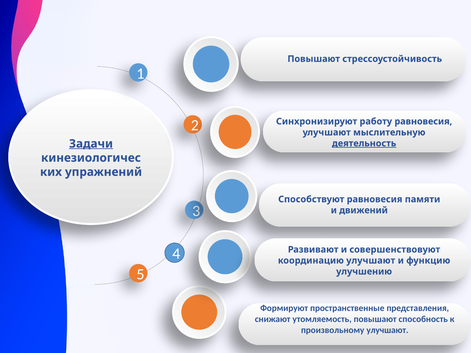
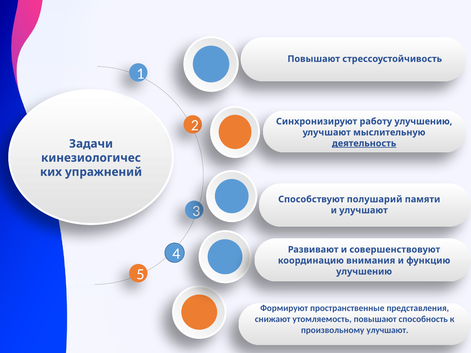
работу равновесия: равновесия -> улучшению (423, 121)
Задачи underline: present -> none (91, 144)
Способствуют равновесия: равновесия -> полушарий (375, 199)
и движений: движений -> улучшают (364, 210)
координацию улучшают: улучшают -> внимания (371, 261)
